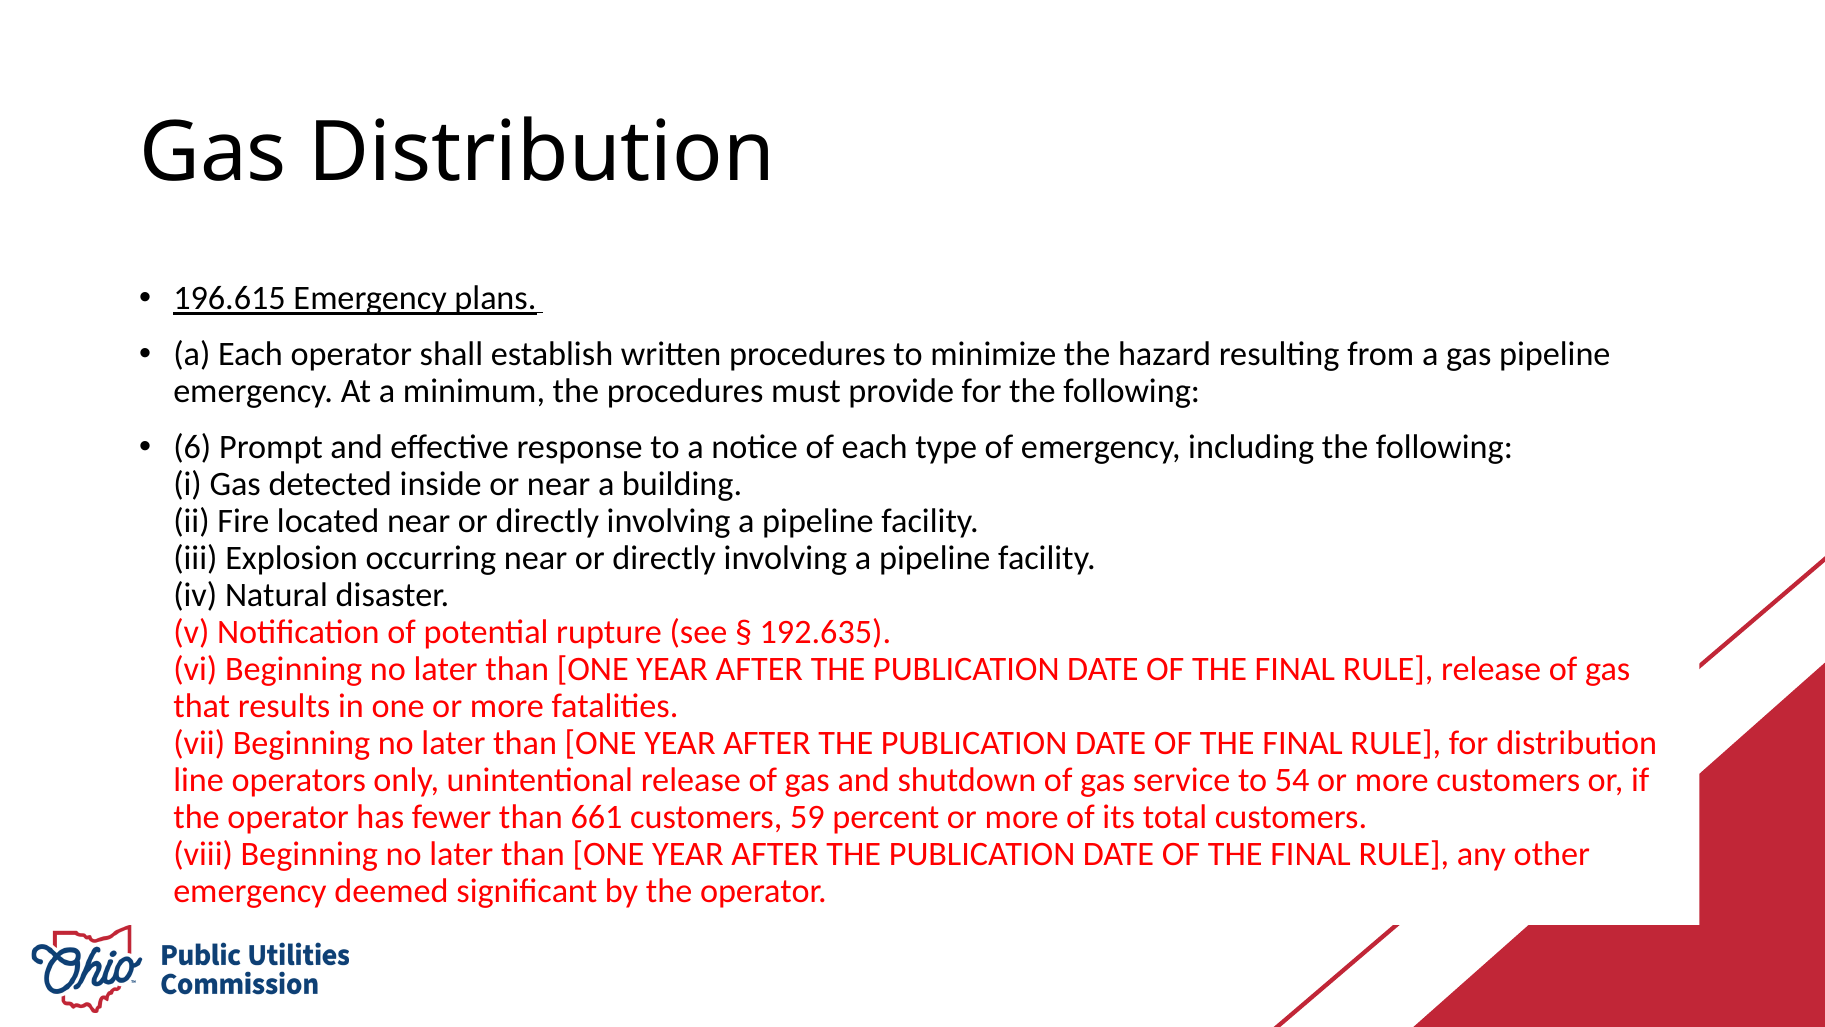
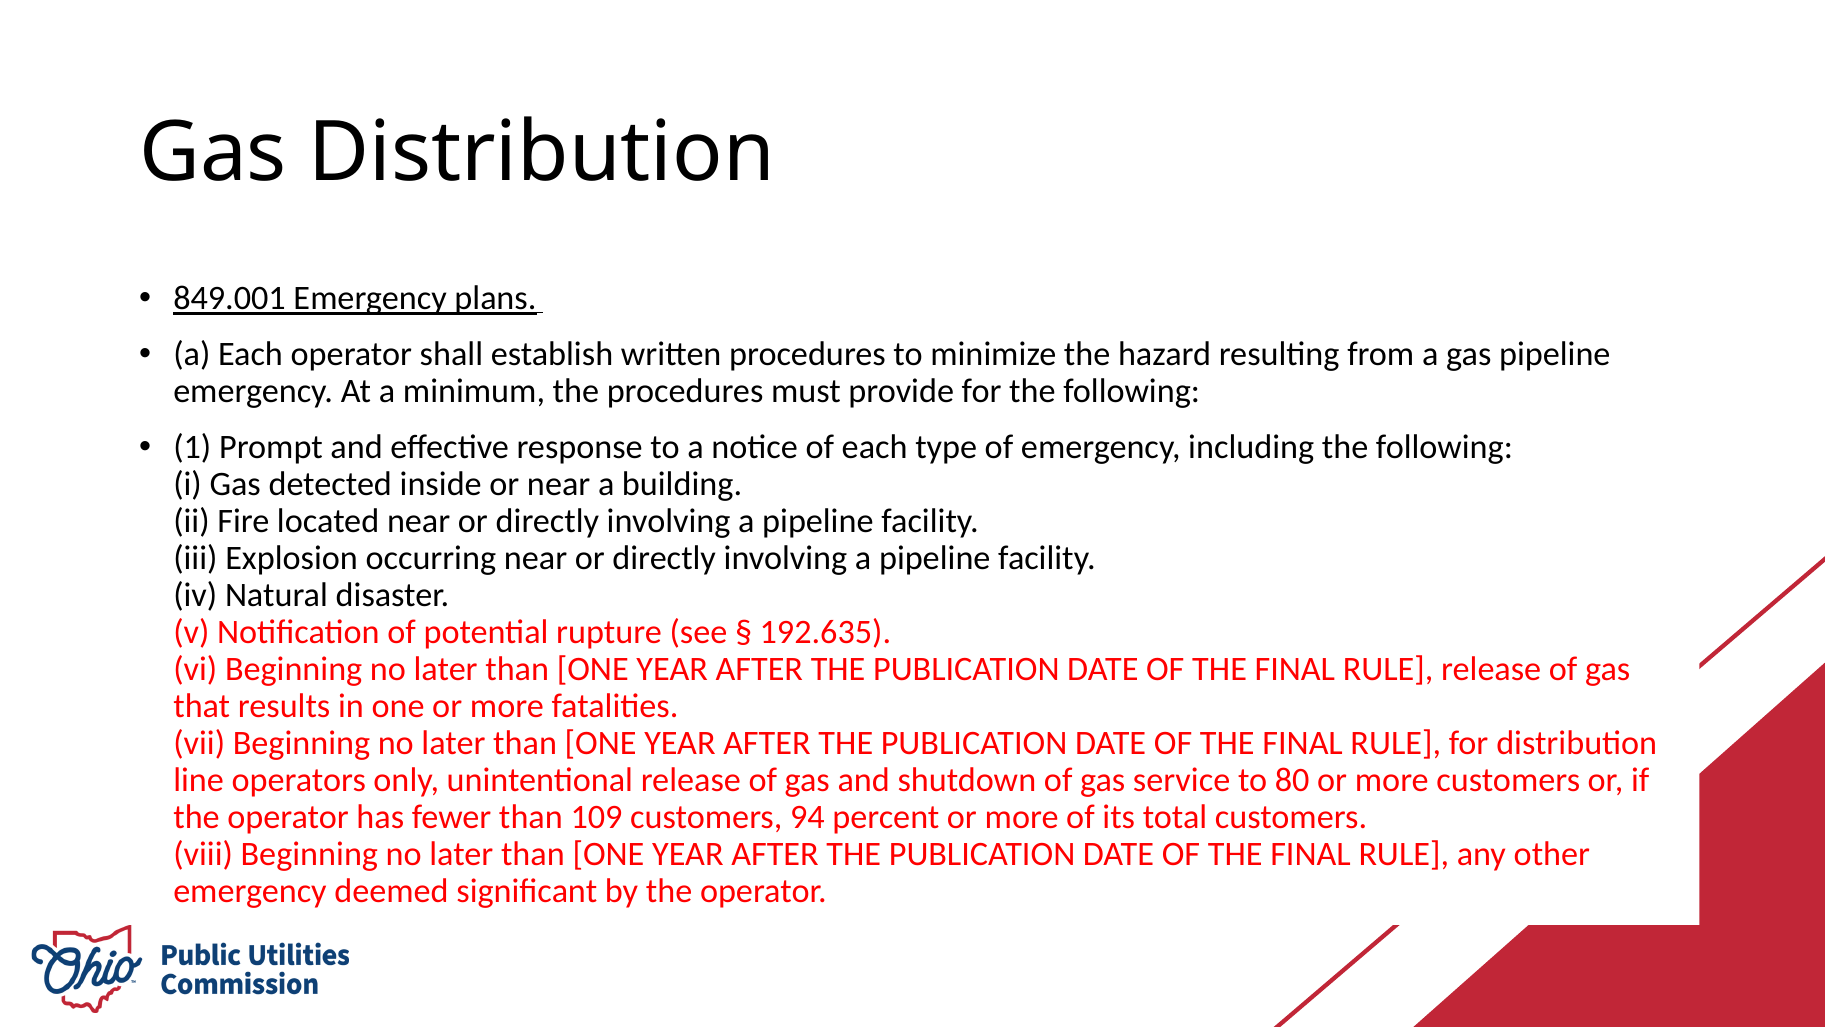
196.615: 196.615 -> 849.001 (230, 298)
6: 6 -> 1 (192, 447)
54: 54 -> 80 (1292, 780)
661: 661 -> 109 (597, 817)
59: 59 -> 94 (807, 817)
